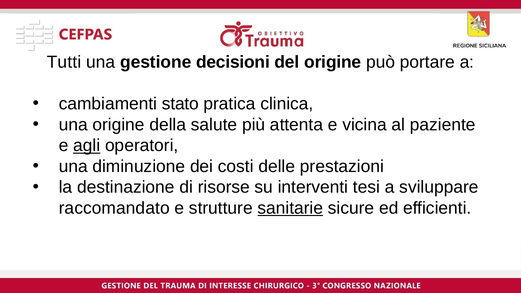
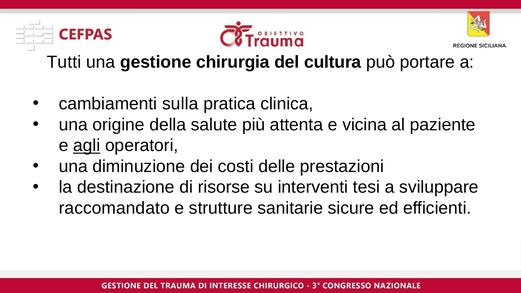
decisioni: decisioni -> chirurgia (233, 62)
del origine: origine -> cultura (333, 62)
stato: stato -> sulla (180, 104)
sanitarie underline: present -> none (290, 208)
